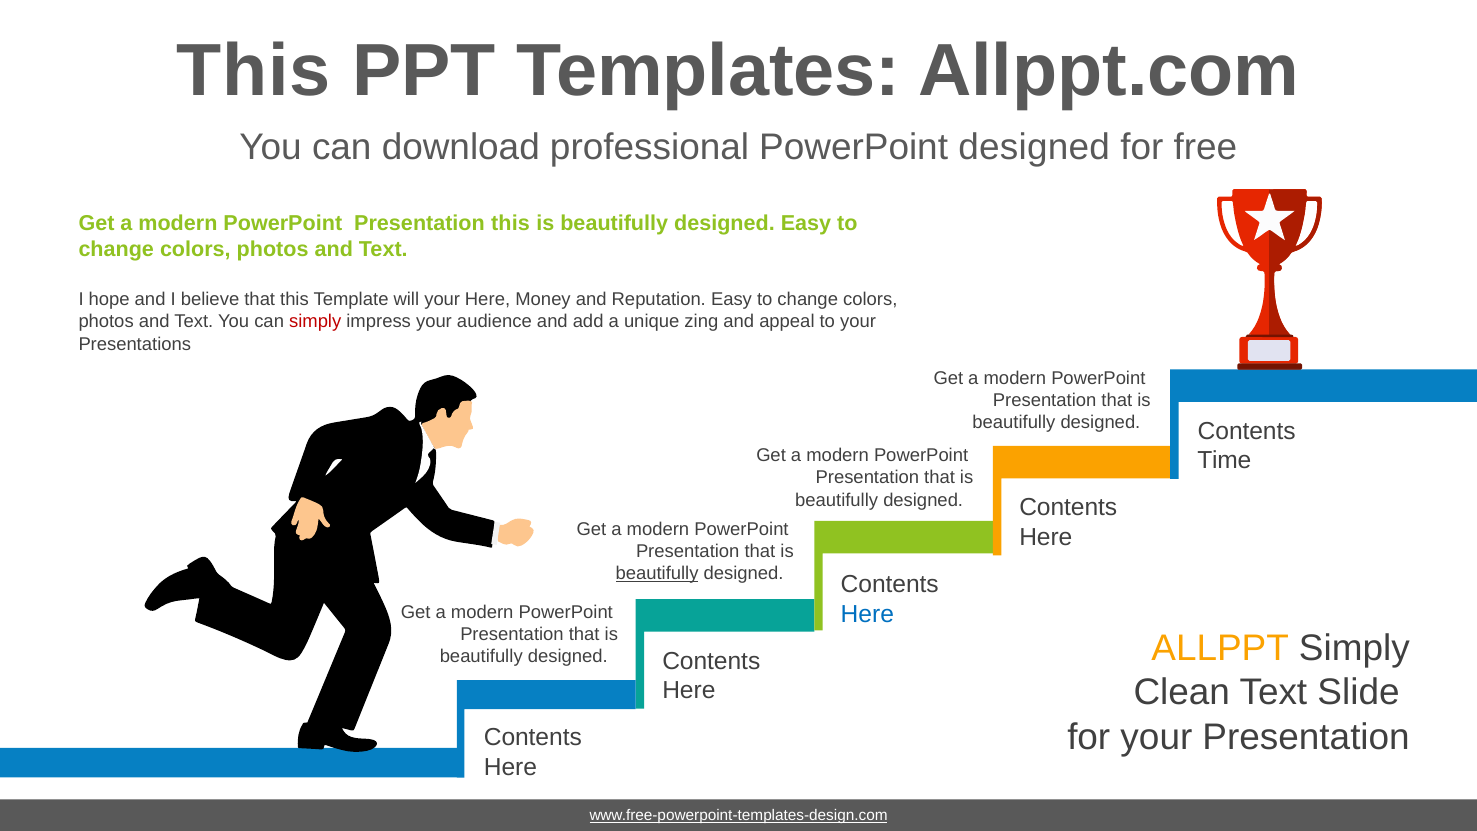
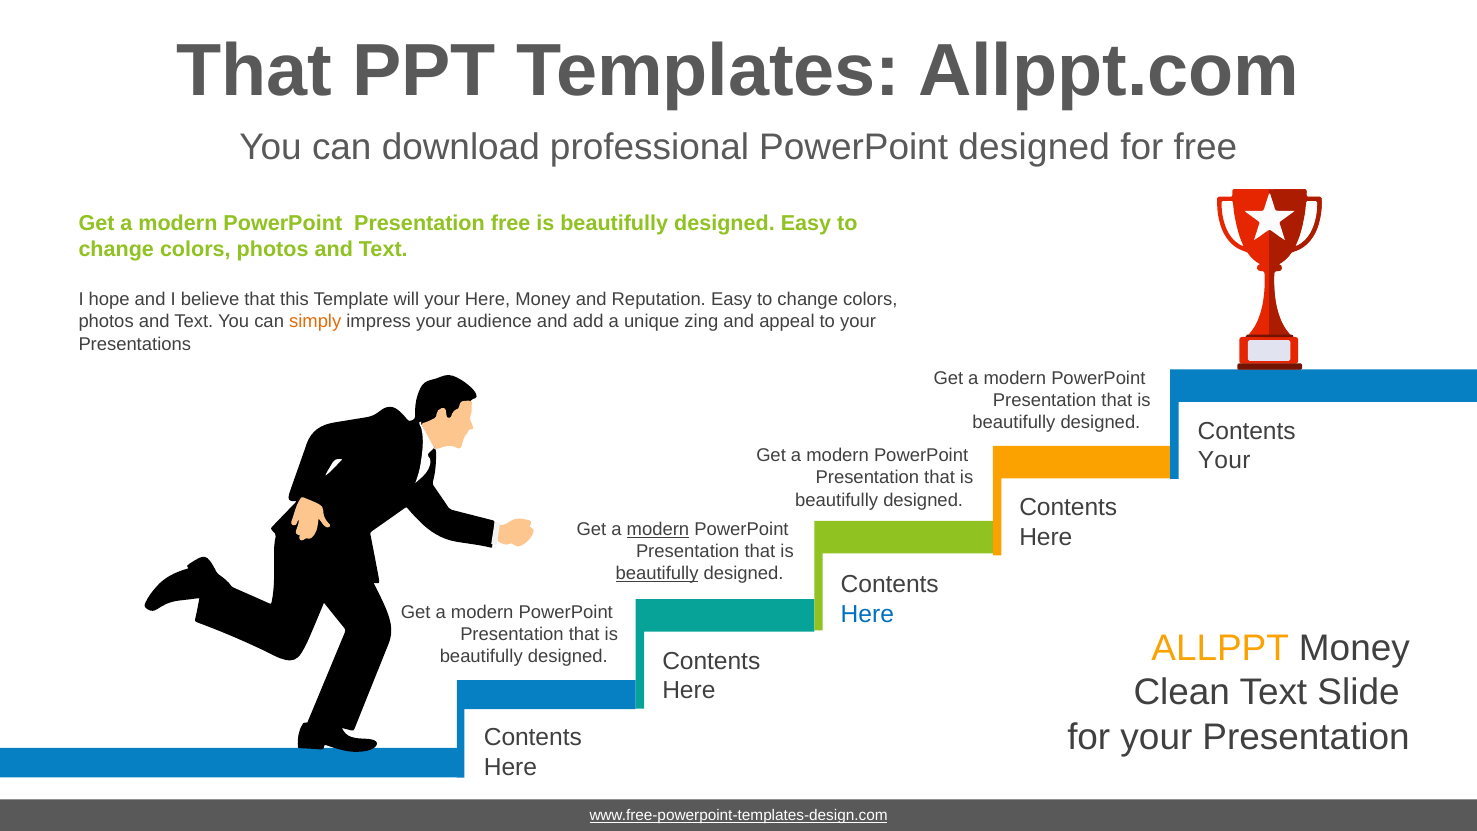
This: This -> That (254, 71)
Presentation this: this -> free (511, 223)
simply colour: red -> orange (315, 322)
Time: Time -> Your (1224, 460)
modern underline: none -> present (658, 529)
ALLPPT Simply: Simply -> Money (1354, 648)
